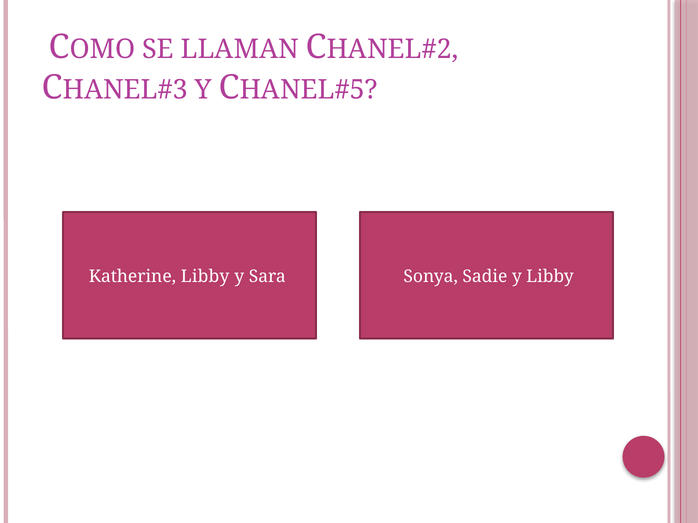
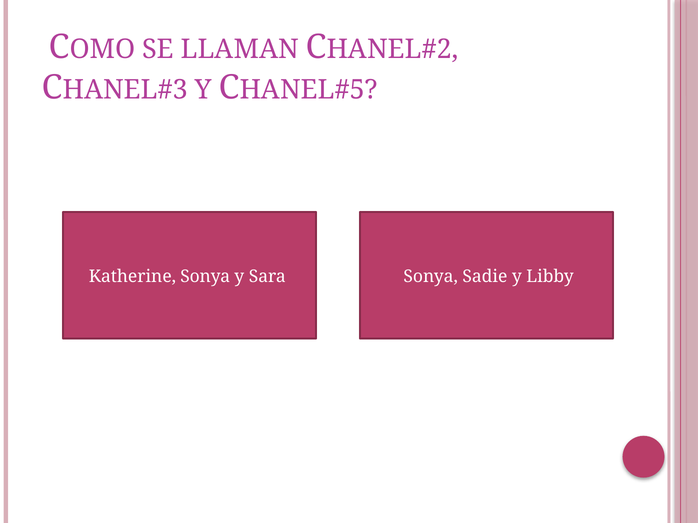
Katherine Libby: Libby -> Sonya (205, 277)
